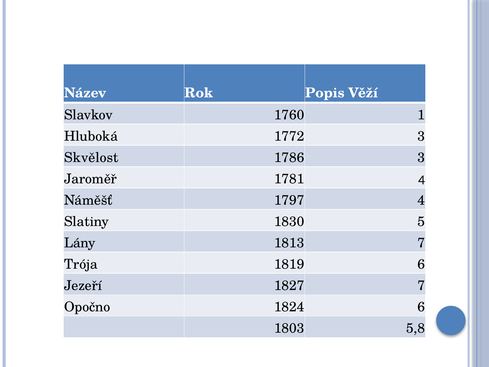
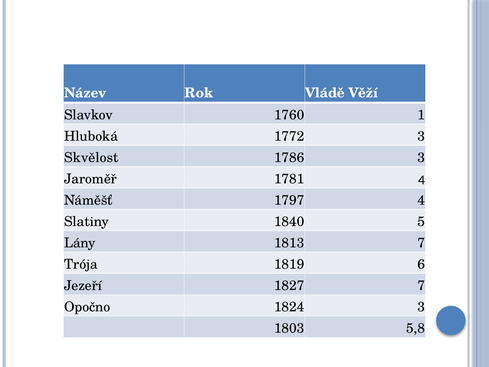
Popis: Popis -> Vládě (325, 93)
1830: 1830 -> 1840 (289, 222)
1824 6: 6 -> 3 (421, 307)
